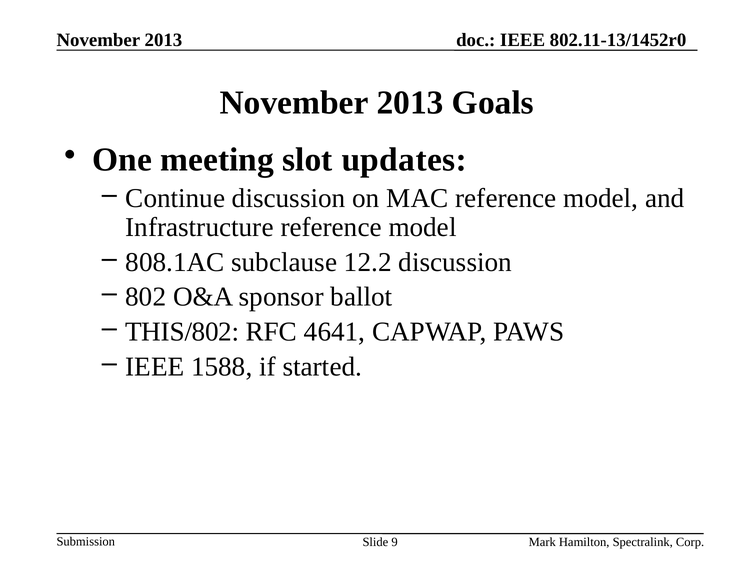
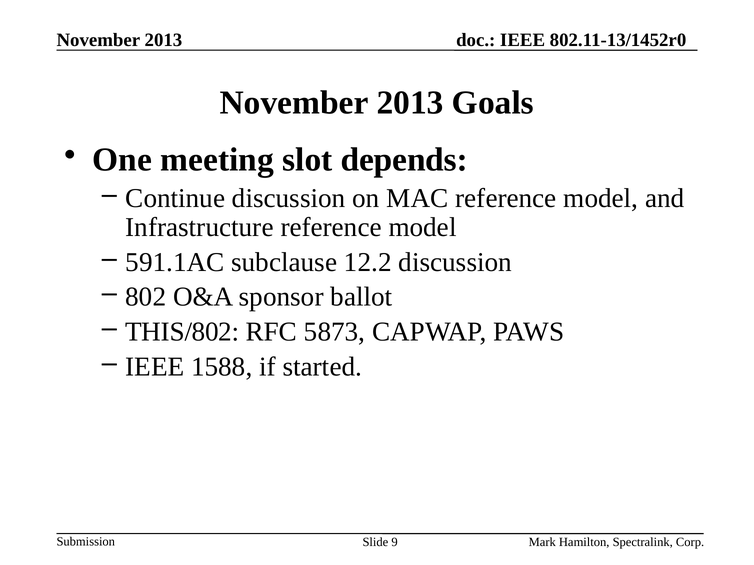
updates: updates -> depends (404, 160)
808.1AC: 808.1AC -> 591.1AC (175, 262)
4641: 4641 -> 5873 (335, 332)
